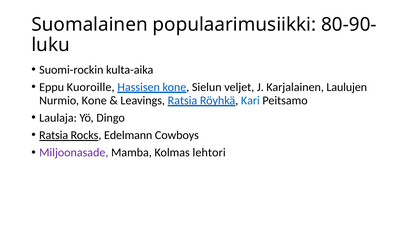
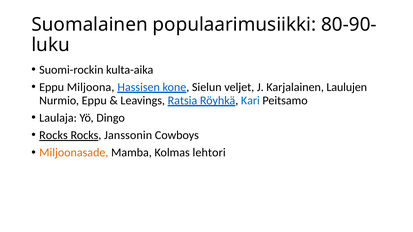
Kuoroille: Kuoroille -> Miljoona (91, 87)
Nurmio Kone: Kone -> Eppu (94, 101)
Ratsia: Ratsia -> Rocks (54, 135)
Edelmann: Edelmann -> Janssonin (128, 135)
Miljoonasade colour: purple -> orange (74, 153)
